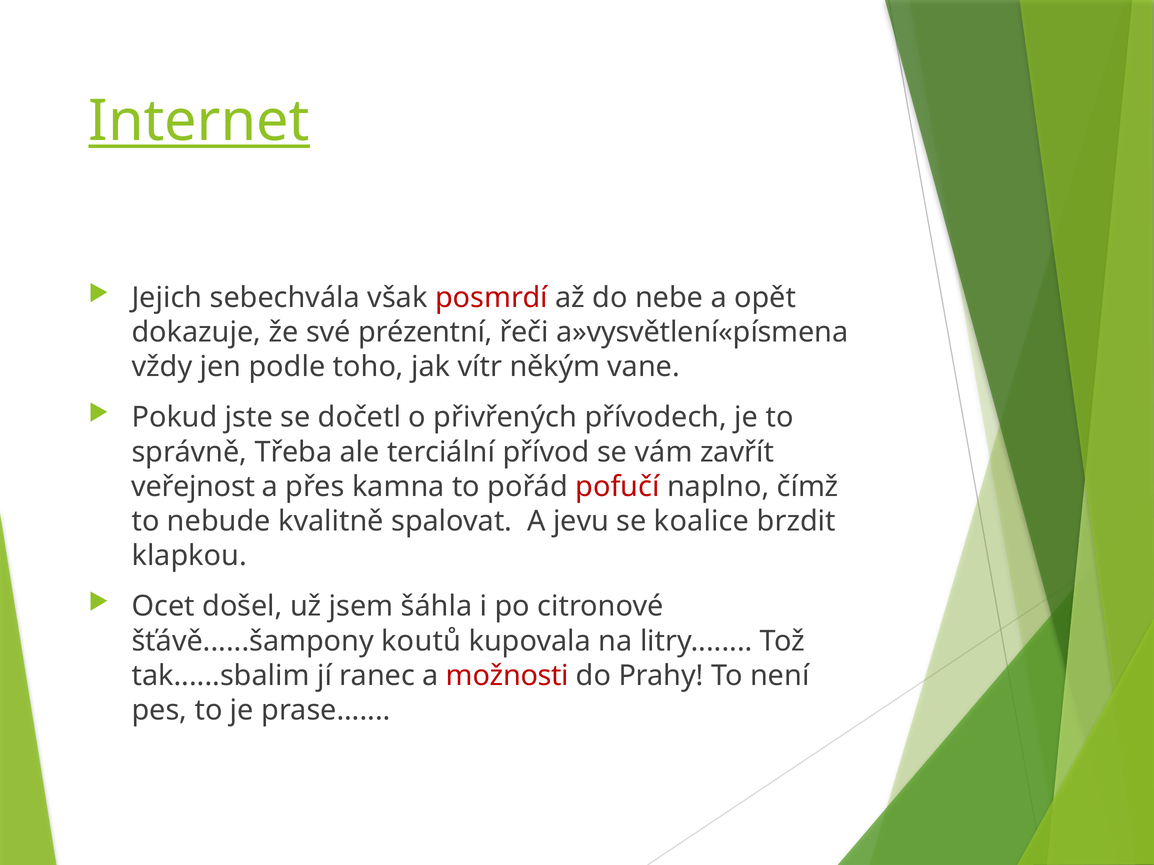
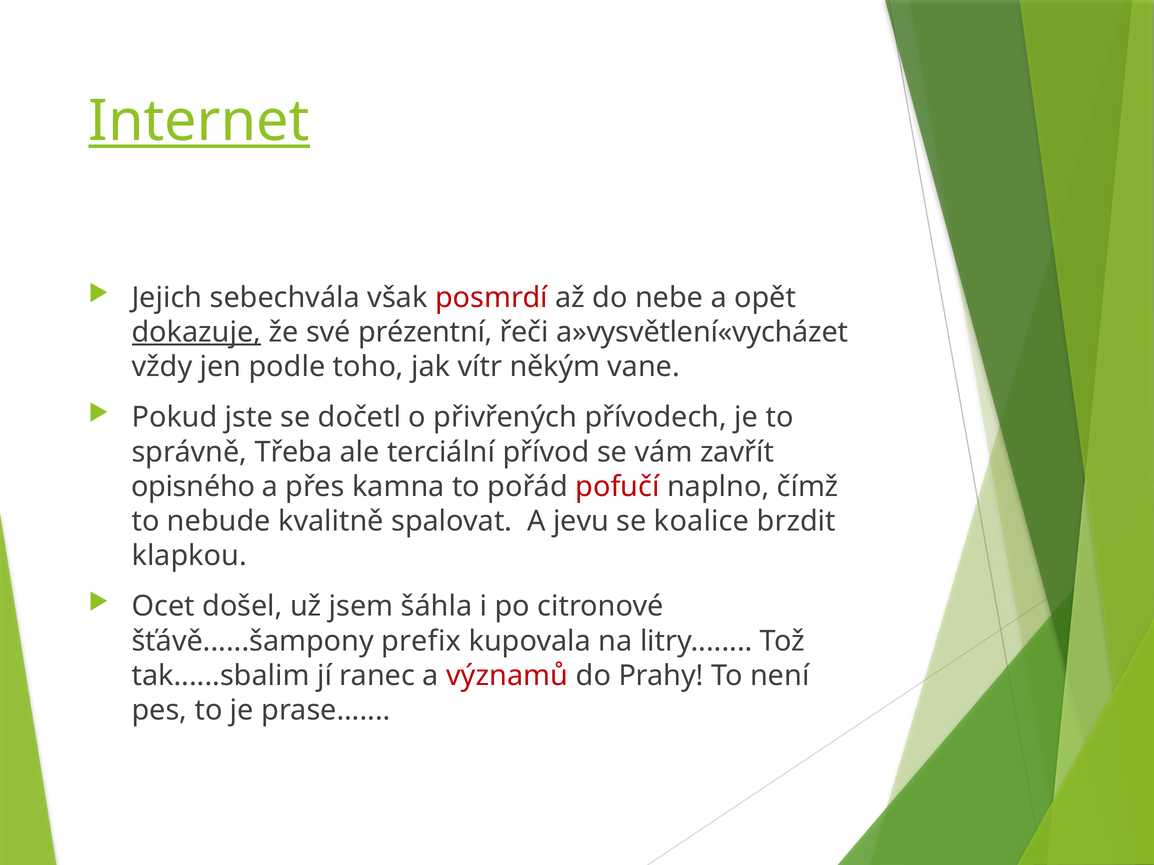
dokazuje underline: none -> present (196, 332)
a»vysvětlení«písmena: a»vysvětlení«písmena -> a»vysvětlení«vycházet (702, 332)
veřejnost: veřejnost -> opisného (193, 487)
koutů: koutů -> prefix (421, 641)
možnosti: možnosti -> významů (507, 676)
